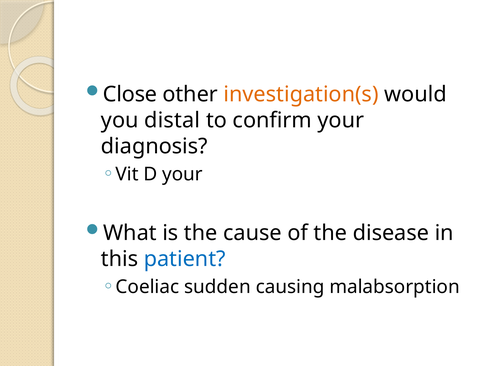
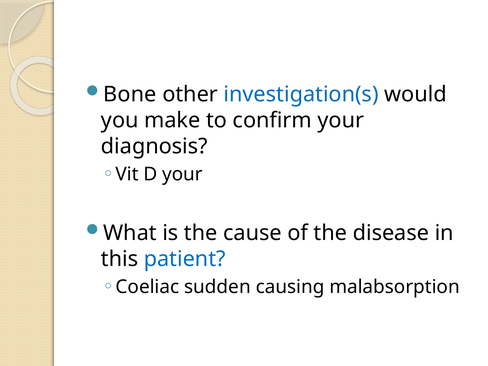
Close: Close -> Bone (130, 94)
investigation(s colour: orange -> blue (301, 94)
distal: distal -> make (172, 120)
